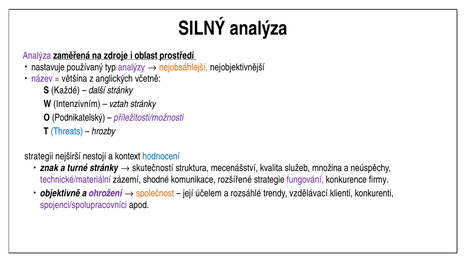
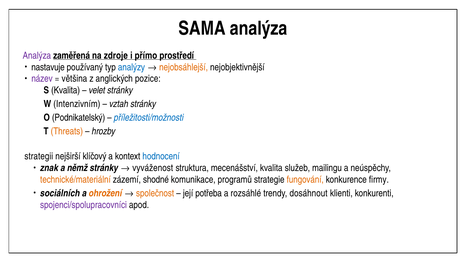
SILNÝ: SILNÝ -> SAMA (202, 29)
oblast: oblast -> přímo (146, 56)
analýzy colour: purple -> blue (131, 67)
včetně: včetně -> pozice (148, 79)
S Každé: Každé -> Kvalita (66, 90)
další: další -> velet (97, 90)
příležitosti/možnosti colour: purple -> blue (149, 118)
Threats colour: blue -> orange (67, 131)
nestojí: nestojí -> klíčový (95, 157)
turné: turné -> němž (77, 168)
skutečností: skutečností -> vyváženost (153, 168)
množina: množina -> mailingu (327, 168)
technické/materiální colour: purple -> orange (75, 180)
rozšířené: rozšířené -> programů (235, 180)
fungování colour: purple -> orange (305, 180)
objektivně: objektivně -> sociálních (60, 193)
ohrožení colour: purple -> orange (105, 193)
účelem: účelem -> potřeba (209, 193)
vzdělávací: vzdělávací -> dosáhnout (309, 193)
